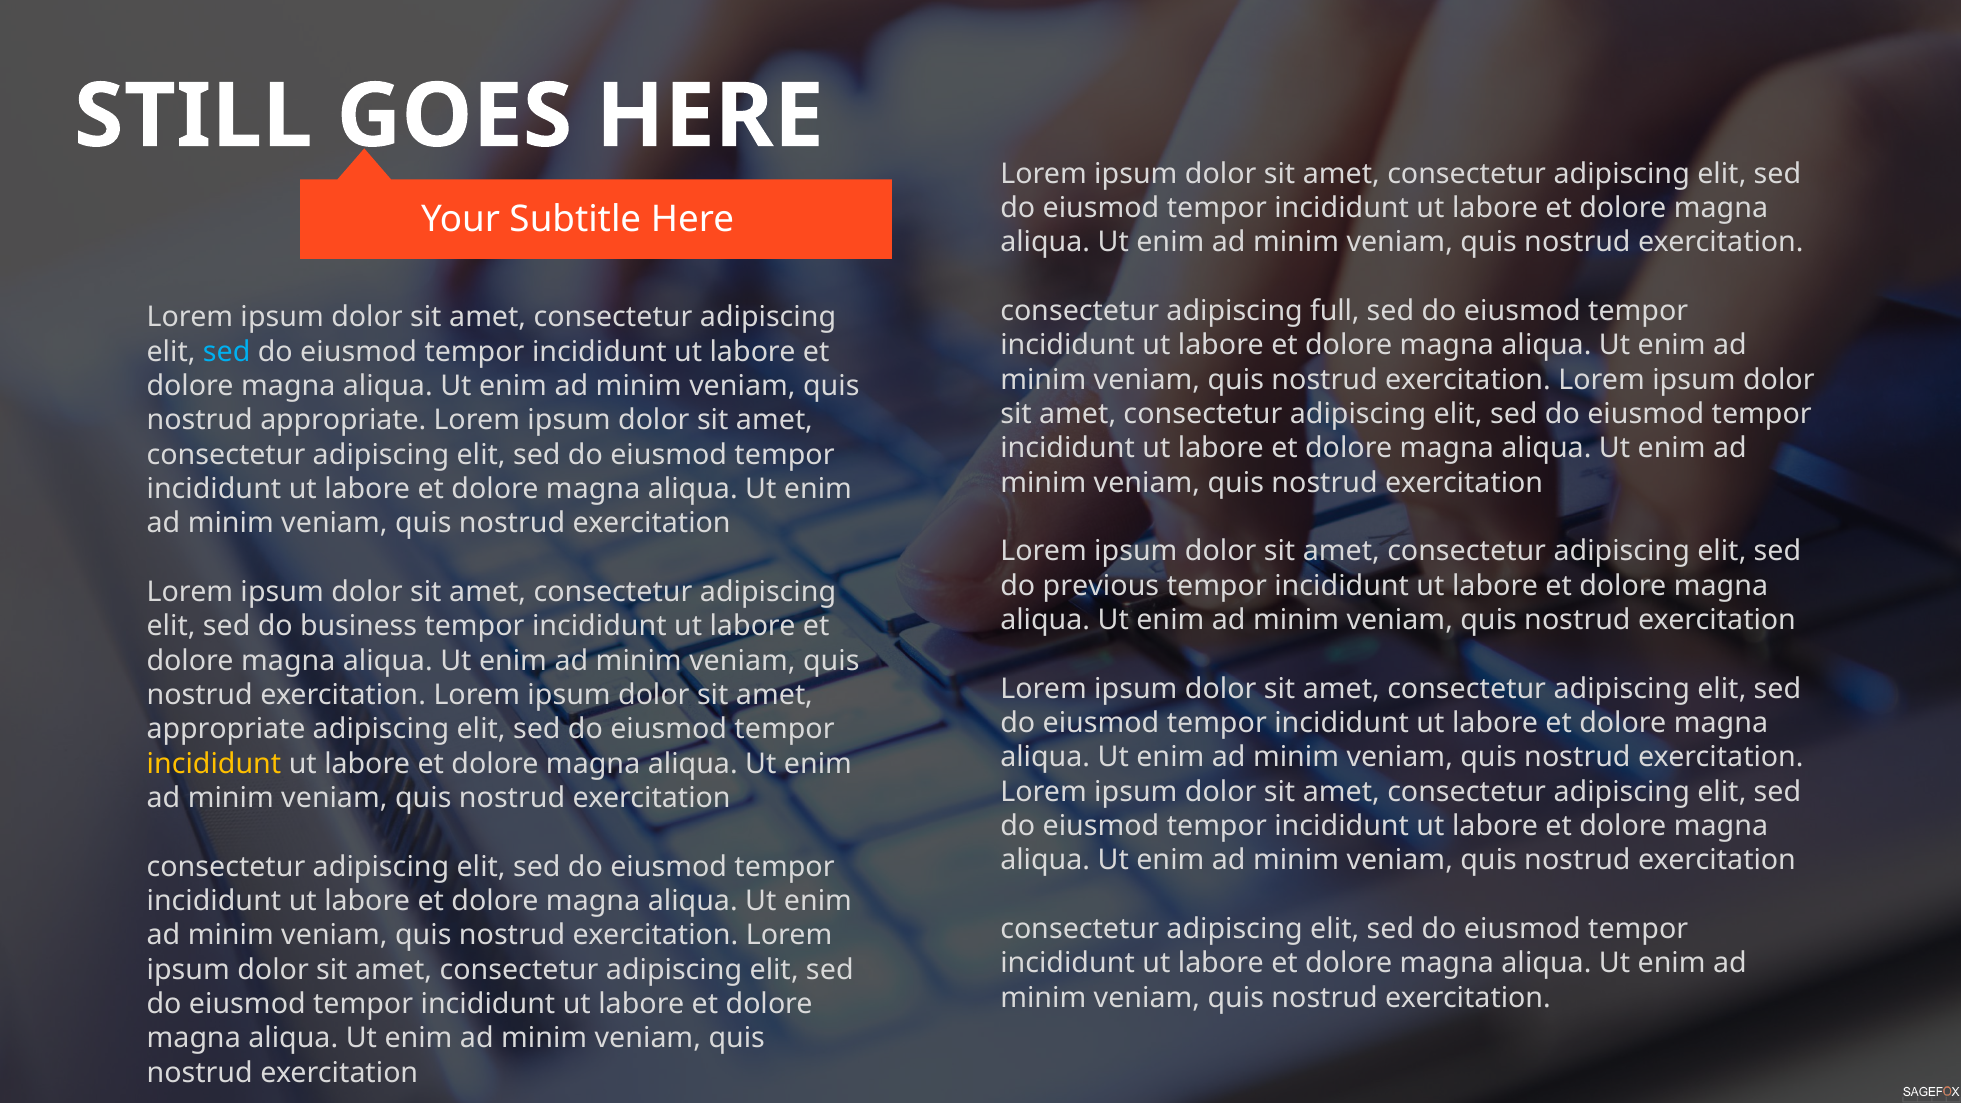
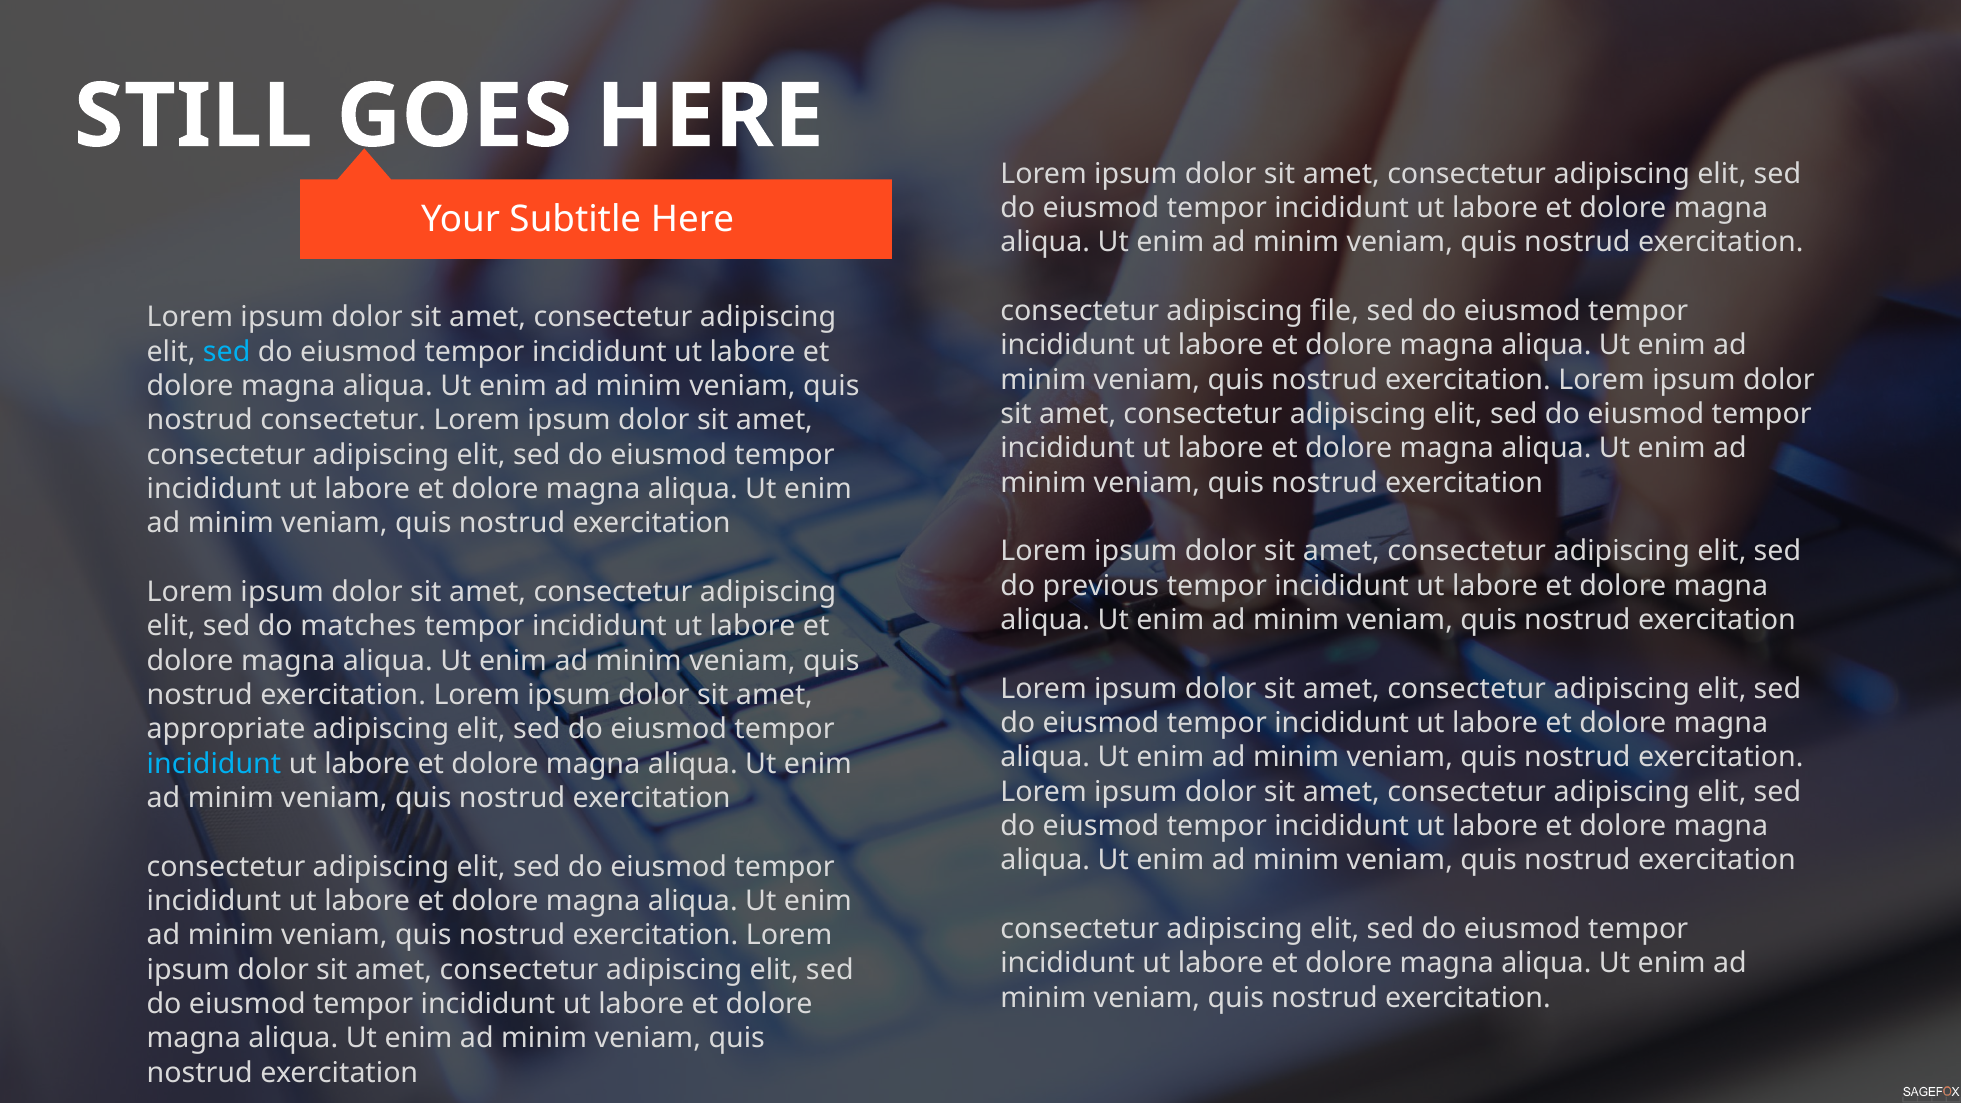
full: full -> file (1335, 311)
nostrud appropriate: appropriate -> consectetur (343, 420)
business: business -> matches (358, 627)
incididunt colour: yellow -> light blue (214, 764)
